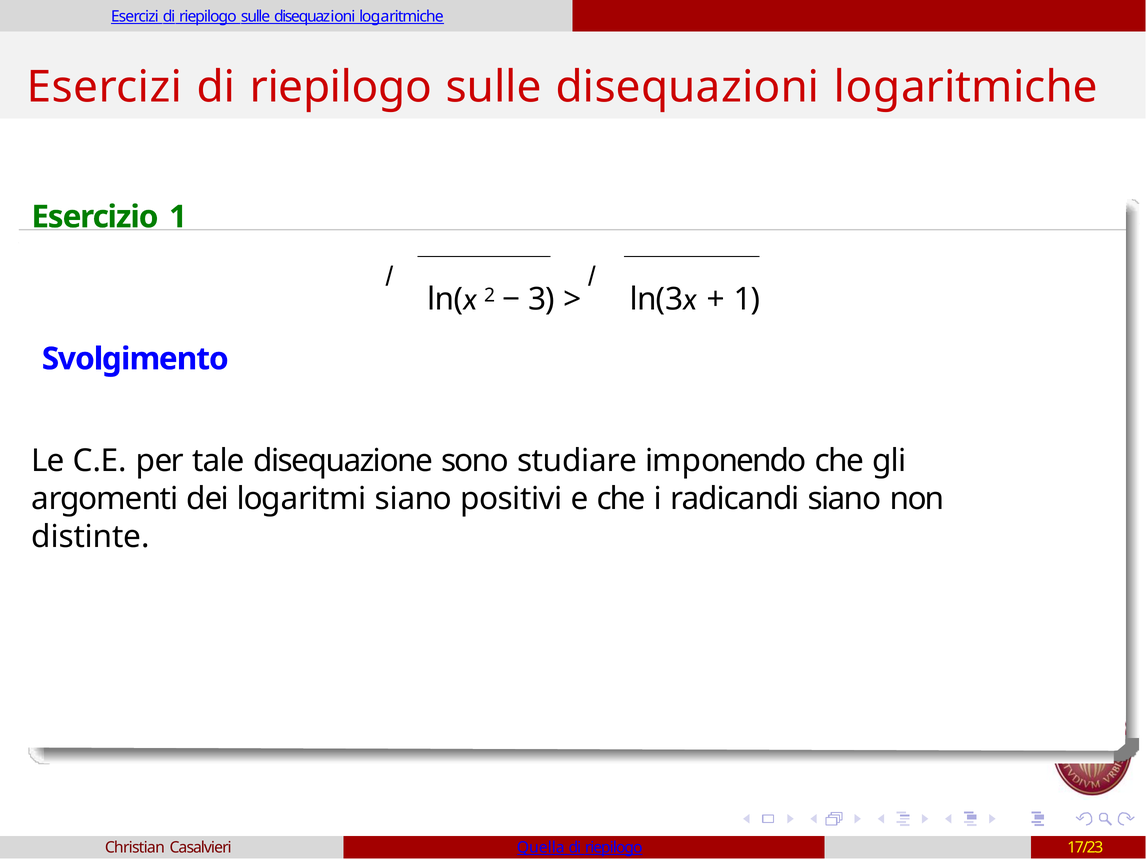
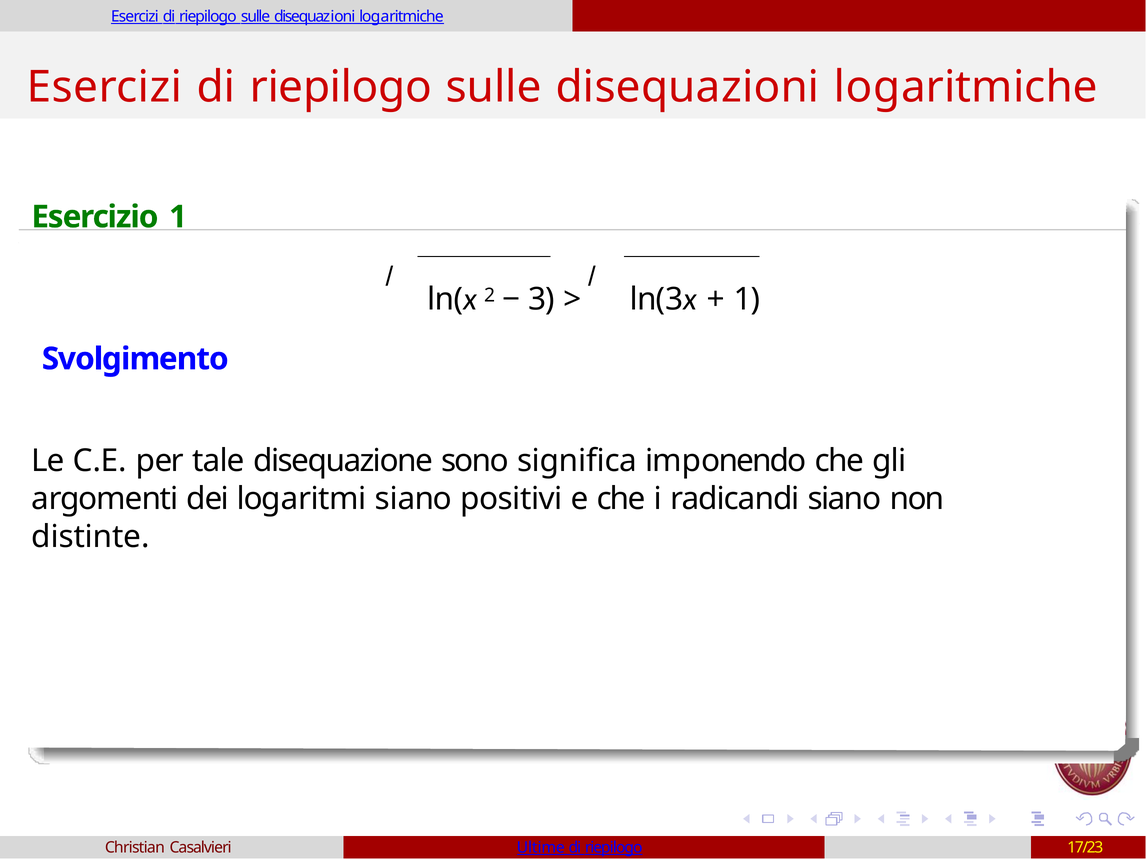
studiare: studiare -> significa (577, 461)
Quella: Quella -> Ultime (541, 848)
